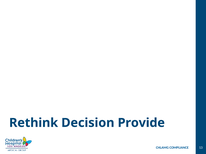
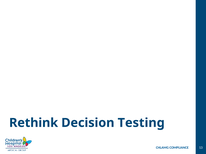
Provide: Provide -> Testing (141, 123)
